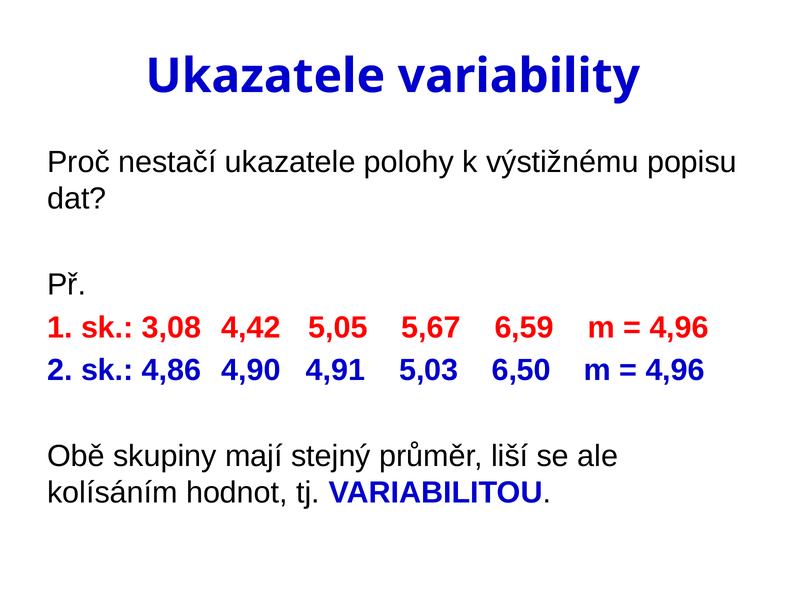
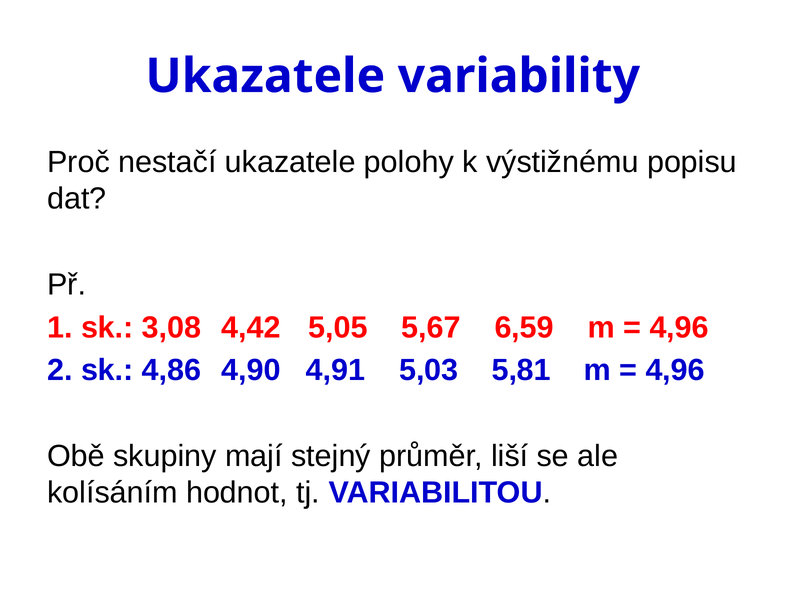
6,50: 6,50 -> 5,81 (521, 370)
